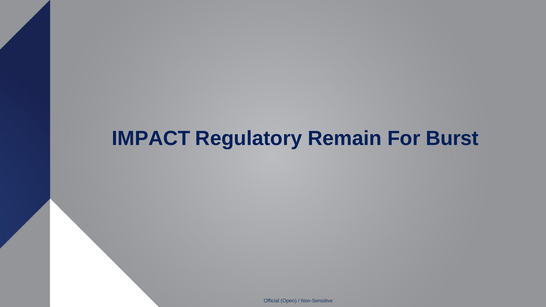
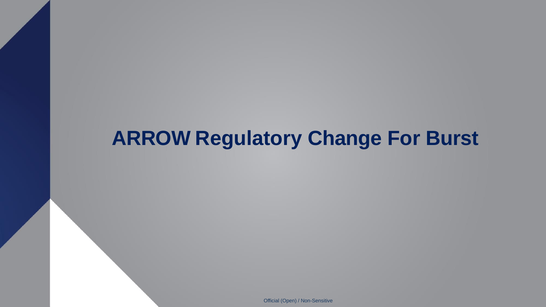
IMPACT: IMPACT -> ARROW (151, 139)
Remain: Remain -> Change (345, 139)
